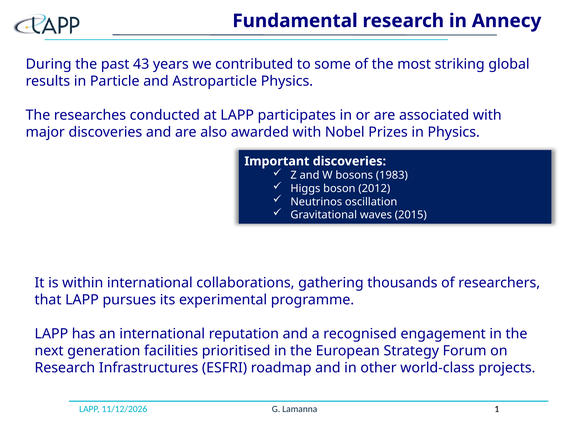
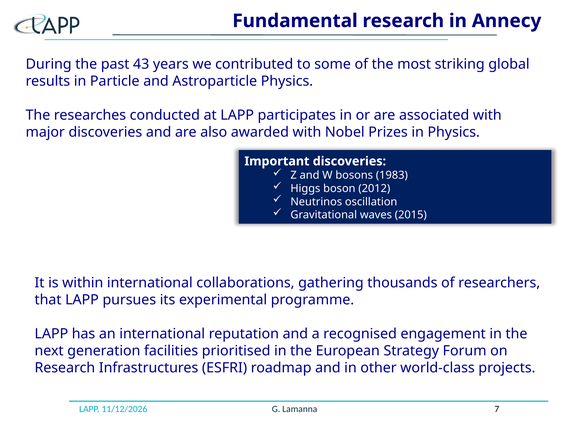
1: 1 -> 7 (497, 409)
